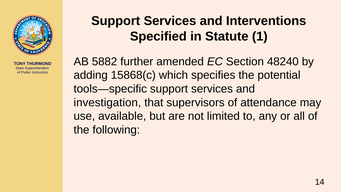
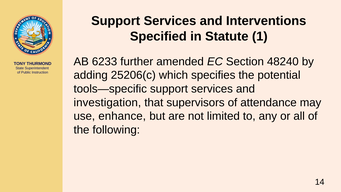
5882: 5882 -> 6233 (105, 62)
15868(c: 15868(c -> 25206(c (133, 75)
available: available -> enhance (122, 116)
